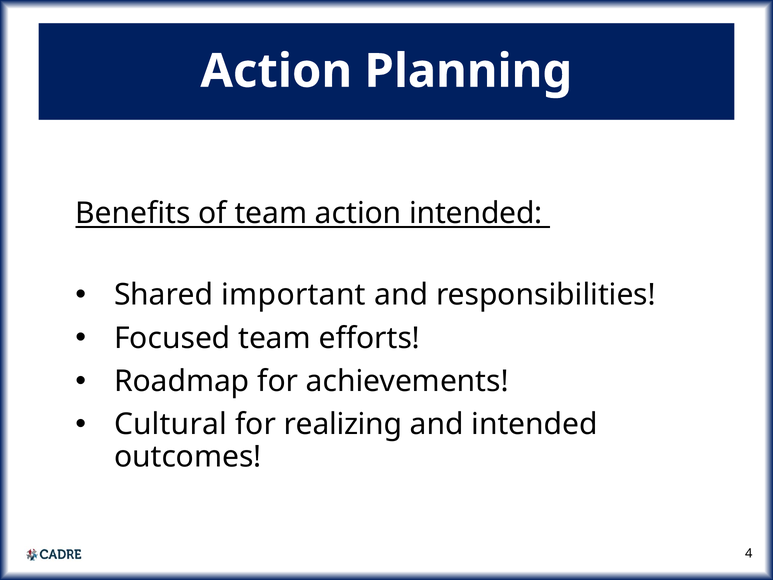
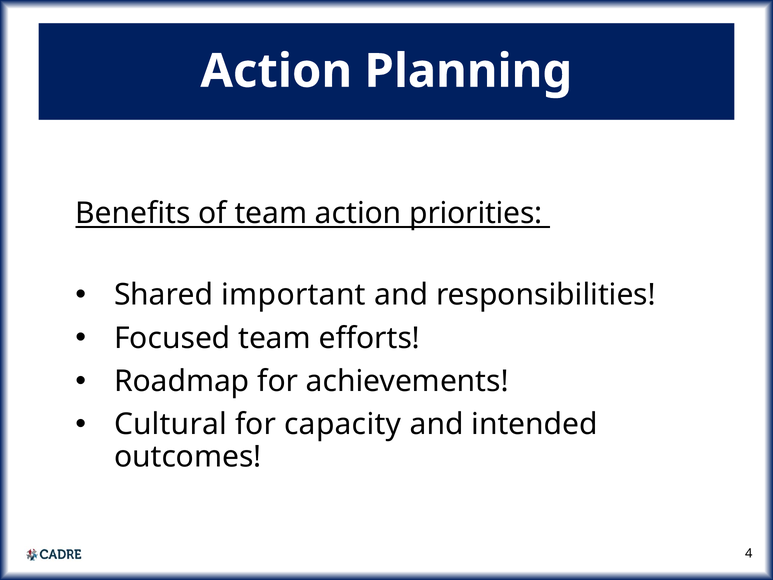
action intended: intended -> priorities (476, 213)
realizing: realizing -> capacity (343, 424)
